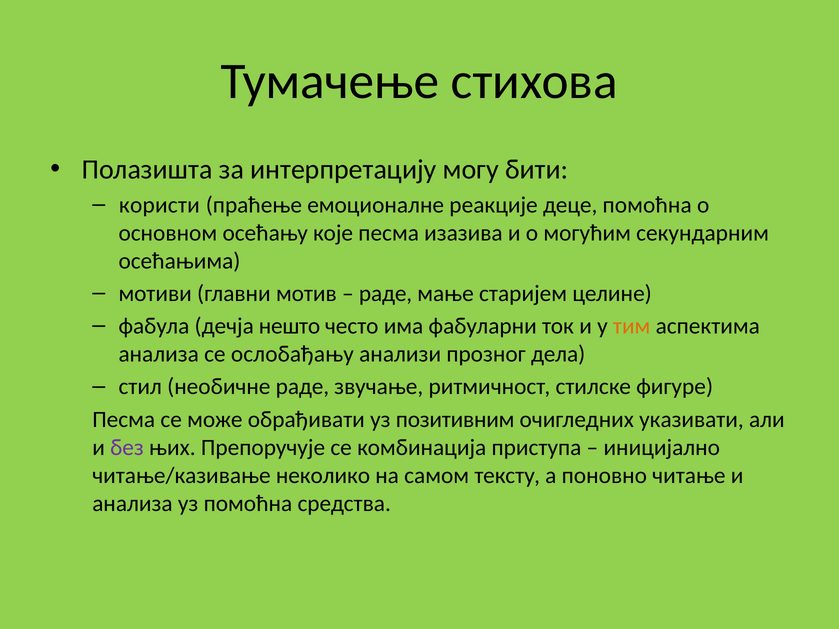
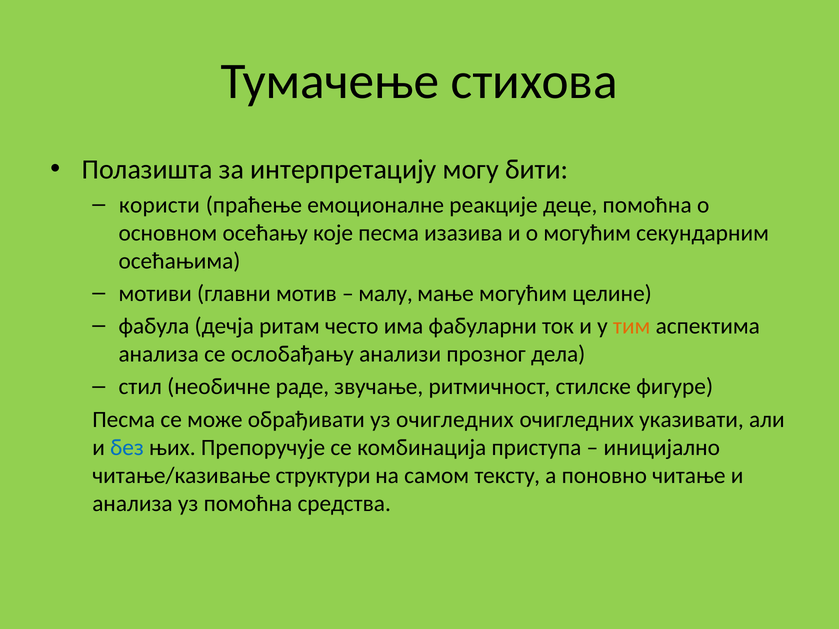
раде: раде -> малу (386, 294)
мање старијем: старијем -> могућим (523, 294)
нешто: нешто -> ритам (289, 326)
уз позитивним: позитивним -> очигледних (455, 420)
без colour: purple -> blue (127, 448)
неколико: неколико -> структури (323, 476)
